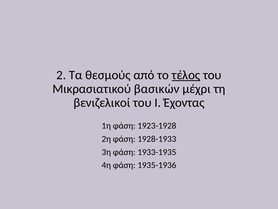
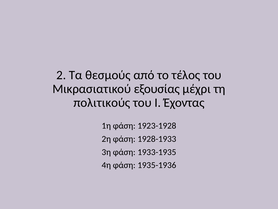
τέλος underline: present -> none (186, 75)
βασικών: βασικών -> εξουσίας (157, 89)
βενιζελικοί: βενιζελικοί -> πολιτικούς (102, 103)
